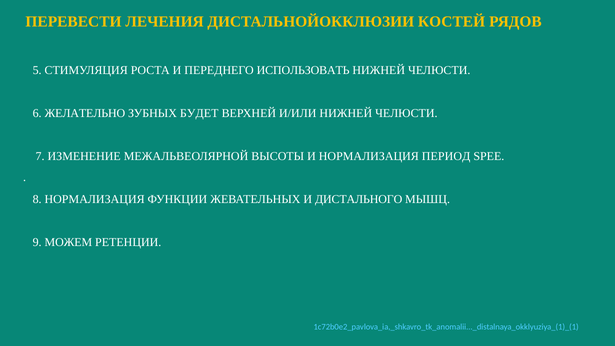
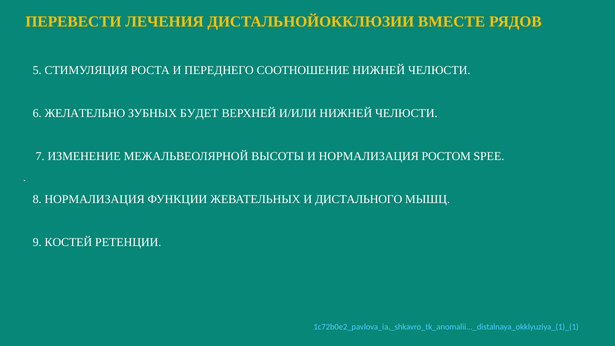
КОСТЕЙ: КОСТЕЙ -> ВМЕСТЕ (452, 22)
ИСПОЛЬЗОВАТЬ: ИСПОЛЬЗОВАТЬ -> СООТНОШЕНИЕ (303, 70)
ПЕРИОД: ПЕРИОД -> РОСТОМ (446, 156)
МОЖЕМ: МОЖЕМ -> КОСТЕЙ (68, 242)
